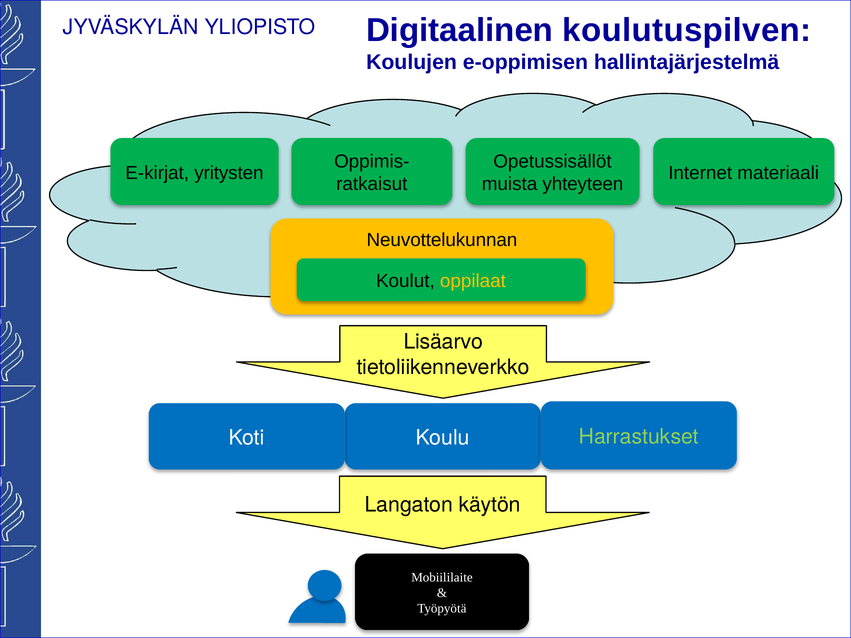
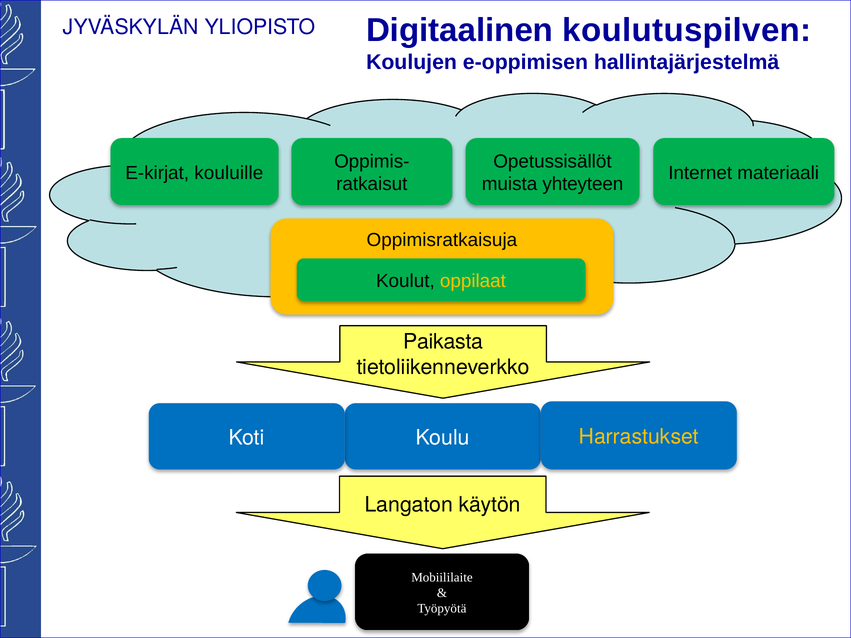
yritysten: yritysten -> kouluille (229, 173)
Neuvottelukunnan: Neuvottelukunnan -> Oppimisratkaisuja (442, 240)
Lisäarvo: Lisäarvo -> Paikasta (443, 342)
Harrastukset colour: light green -> yellow (639, 437)
